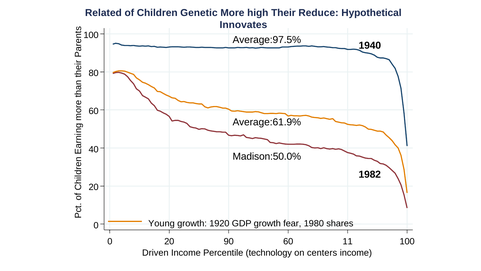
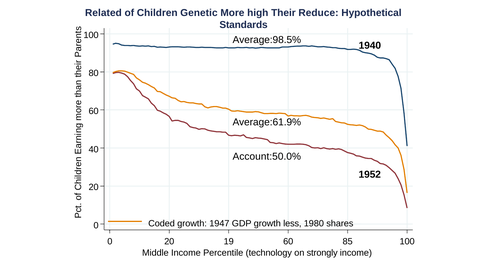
Innovates: Innovates -> Standards (244, 25)
Average:97.5%: Average:97.5% -> Average:98.5% (267, 40)
Madison:50.0%: Madison:50.0% -> Account:50.0% (267, 156)
1982: 1982 -> 1952 (370, 174)
Young: Young -> Coded (162, 223)
1920: 1920 -> 1947 (219, 223)
fear: fear -> less (292, 223)
90: 90 -> 19 (229, 241)
11: 11 -> 85 (348, 241)
Driven: Driven -> Middle (155, 253)
centers: centers -> strongly (322, 253)
